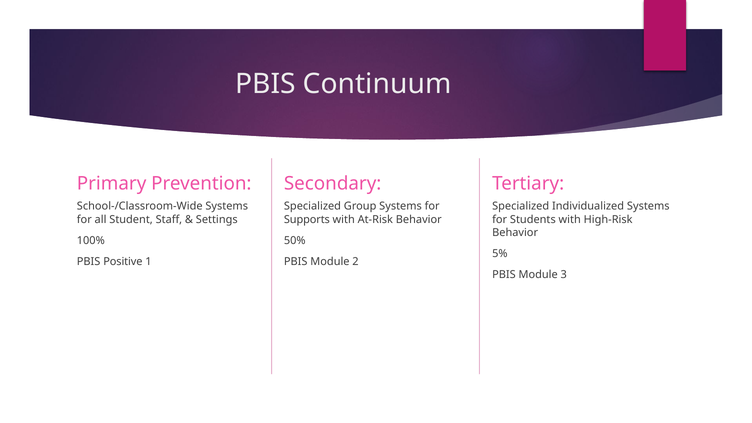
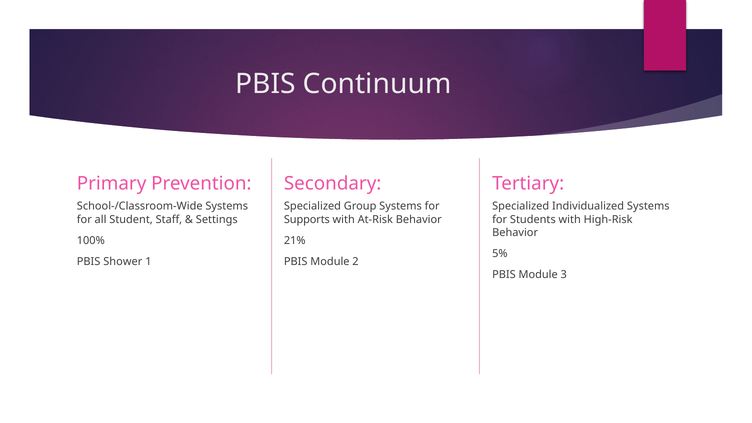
50%: 50% -> 21% (295, 240)
Positive: Positive -> Shower (123, 261)
